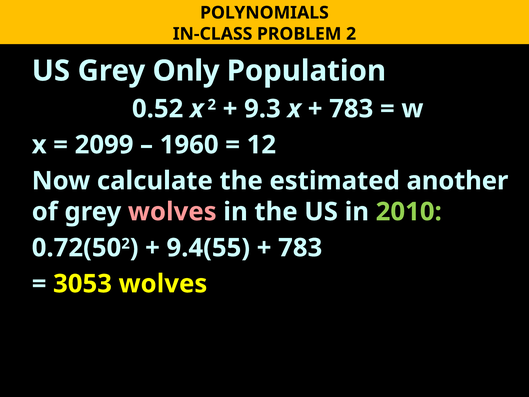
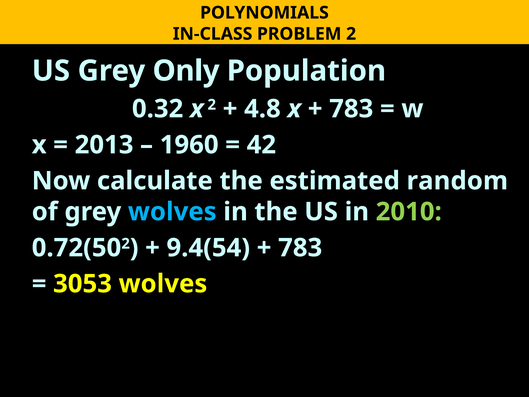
0.52: 0.52 -> 0.32 (158, 109)
9.3: 9.3 -> 4.8 (262, 109)
2099: 2099 -> 2013 (104, 145)
12: 12 -> 42 (261, 145)
another: another -> random (457, 181)
wolves colour: pink -> light blue (172, 212)
9.4(55: 9.4(55 -> 9.4(54 (208, 248)
